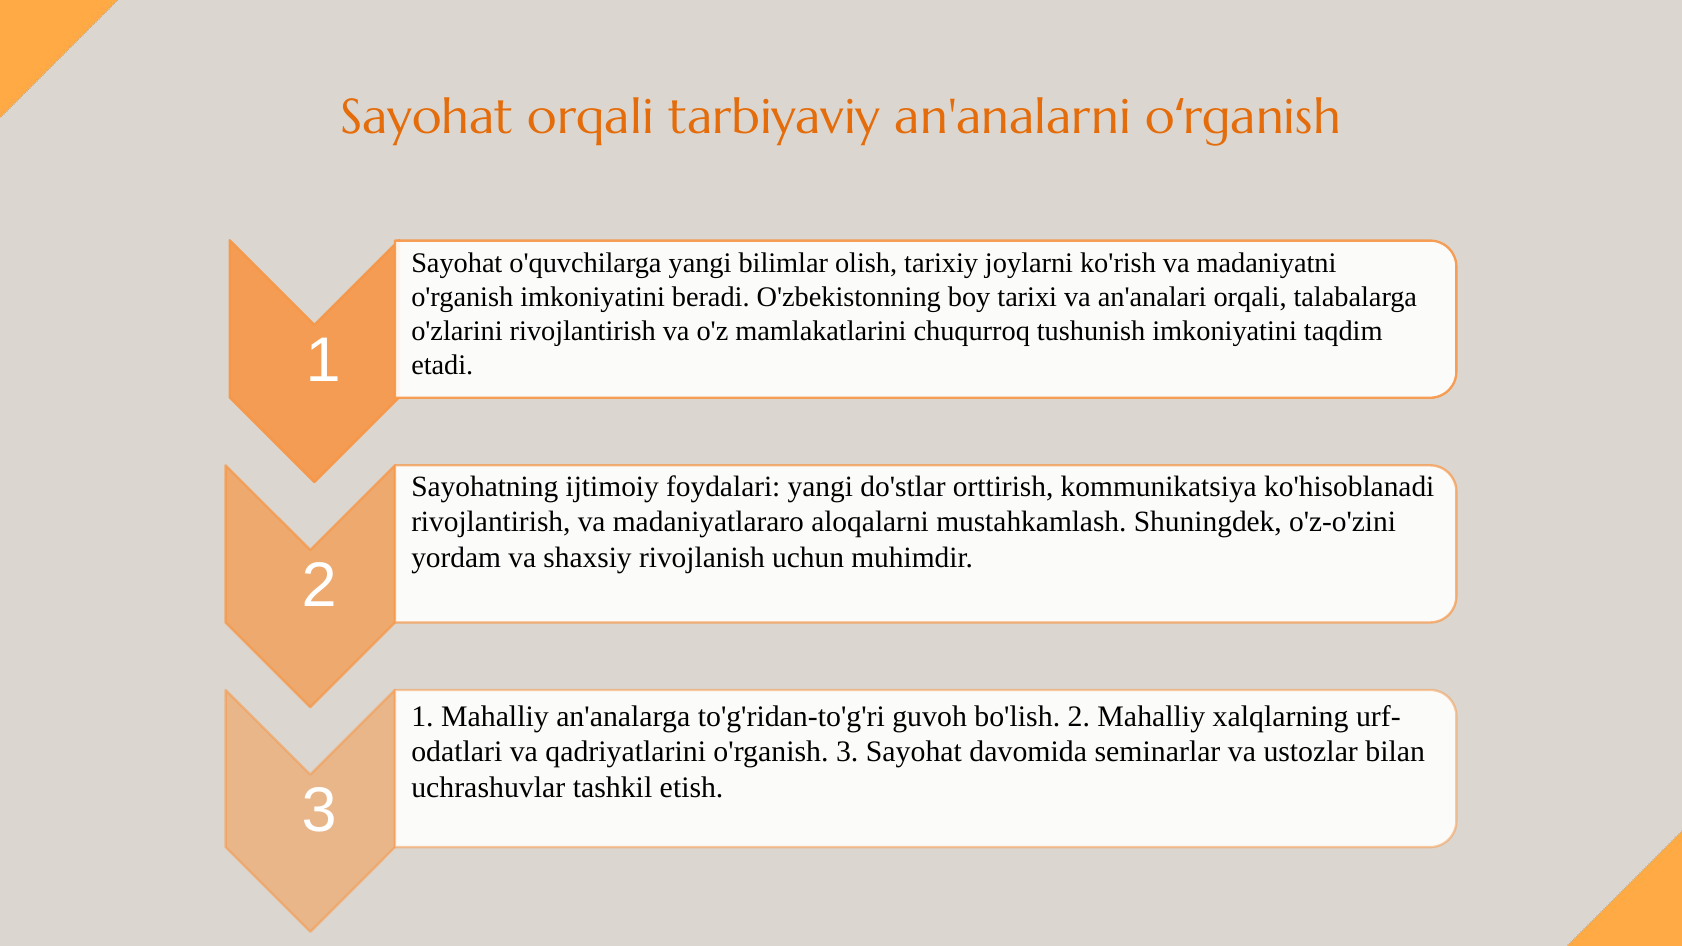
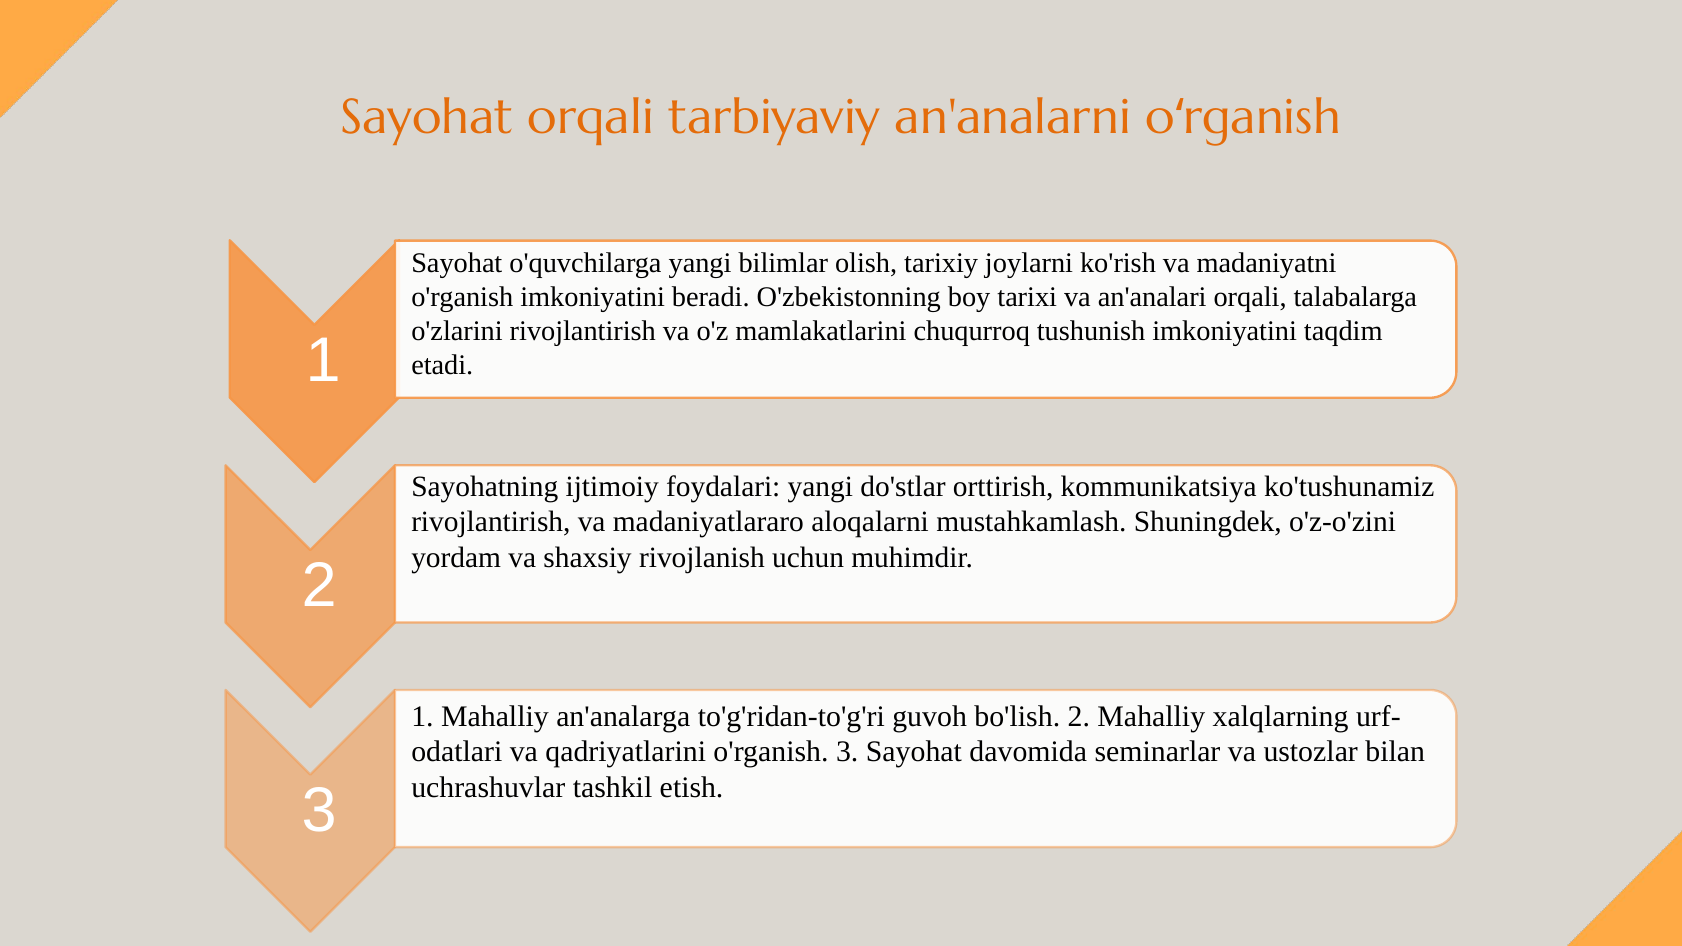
ko'hisoblanadi: ko'hisoblanadi -> ko'tushunamiz (1349, 487)
